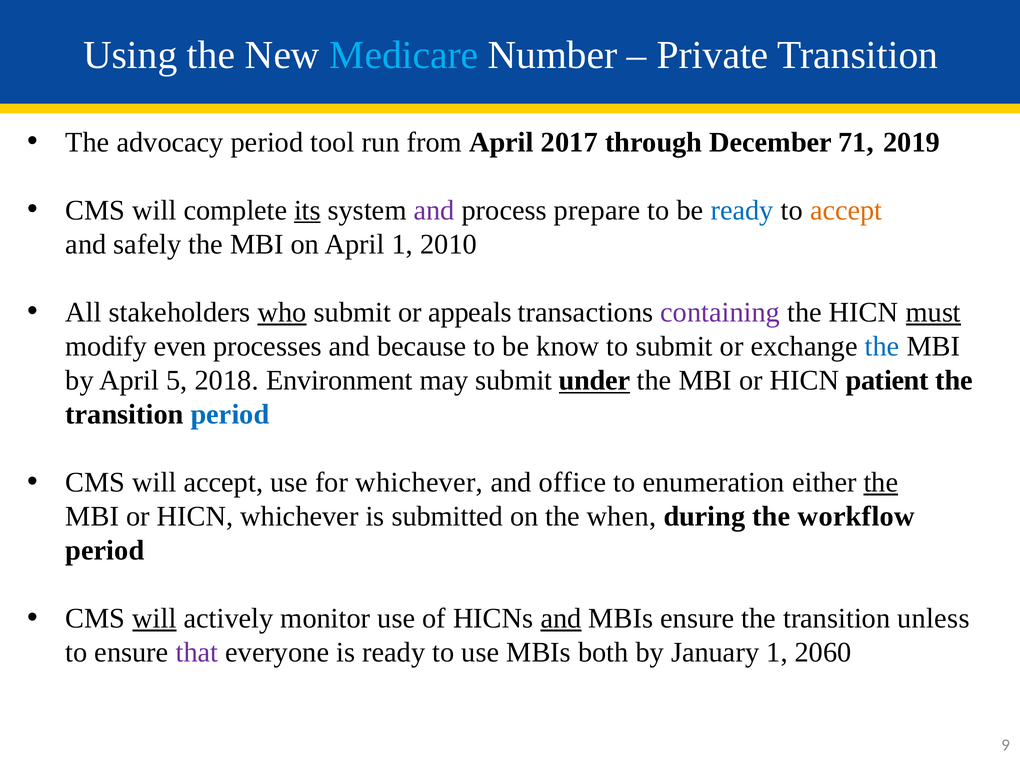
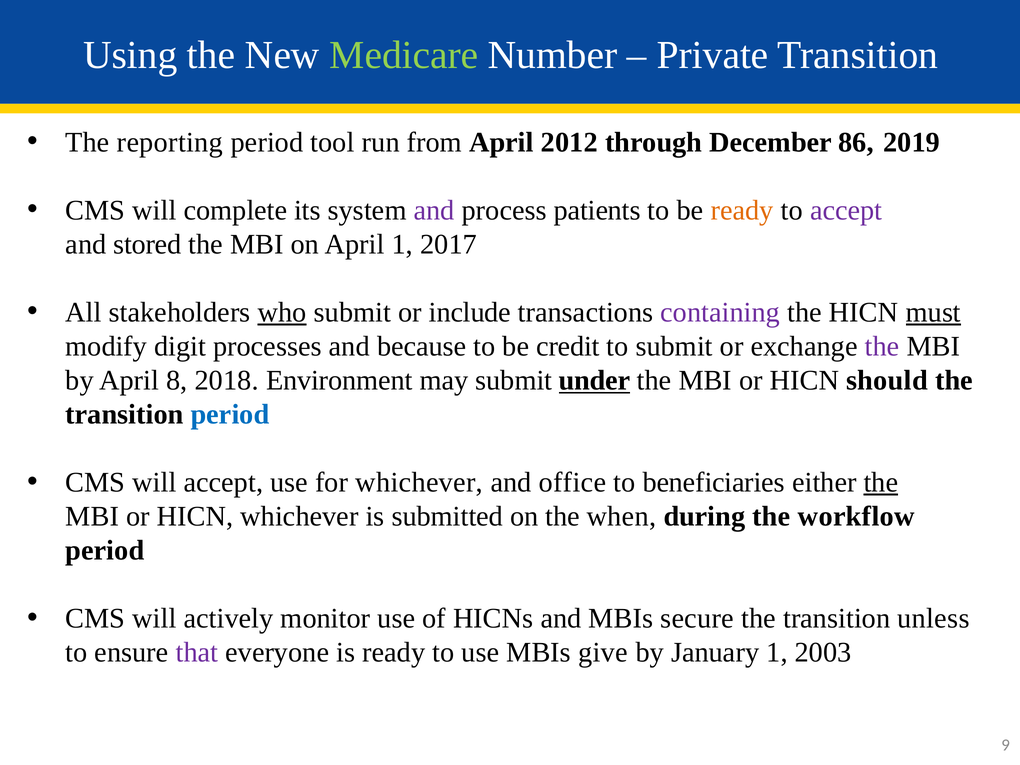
Medicare colour: light blue -> light green (404, 55)
advocacy: advocacy -> reporting (170, 142)
2017: 2017 -> 2012 (569, 142)
71: 71 -> 86 (856, 142)
its underline: present -> none (307, 210)
prepare: prepare -> patients (597, 210)
ready colour: blue -> orange (742, 210)
accept colour: orange -> purple (846, 210)
safely: safely -> stored (147, 244)
2010: 2010 -> 2017 (449, 244)
appeals: appeals -> include (470, 312)
even: even -> digit (180, 346)
know: know -> credit (568, 346)
the colour: blue -> purple (882, 346)
5: 5 -> 8 (177, 380)
patient: patient -> should (887, 380)
enumeration: enumeration -> beneficiaries (714, 482)
will underline: present -> none (154, 618)
and underline: present -> none (561, 618)
MBIs ensure: ensure -> secure (697, 618)
both: both -> give (603, 652)
2060: 2060 -> 2003 (823, 652)
